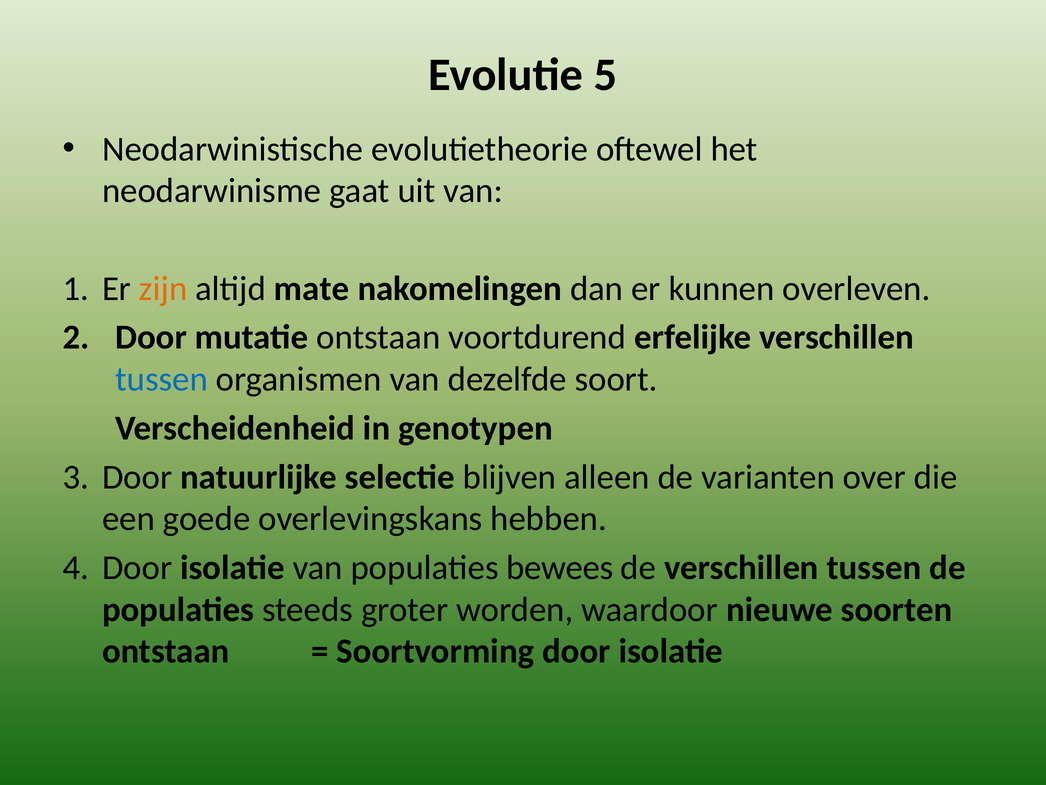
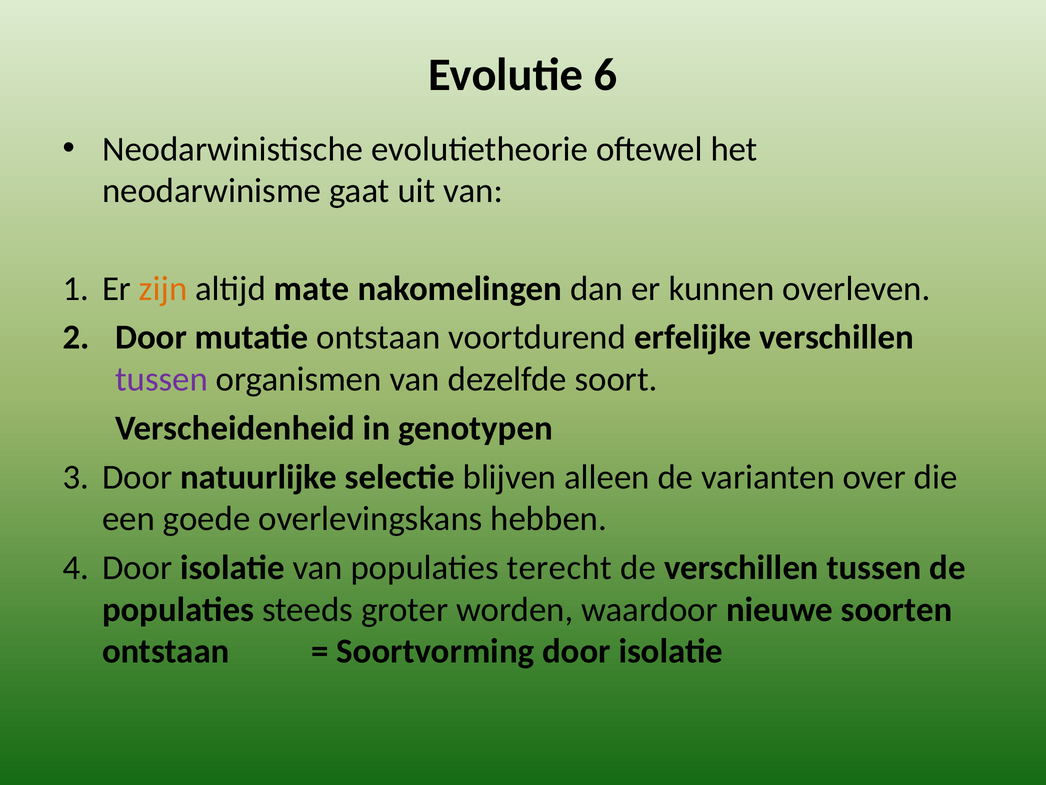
5: 5 -> 6 (606, 75)
tussen colour: blue -> purple (162, 379)
bewees: bewees -> terecht (559, 567)
